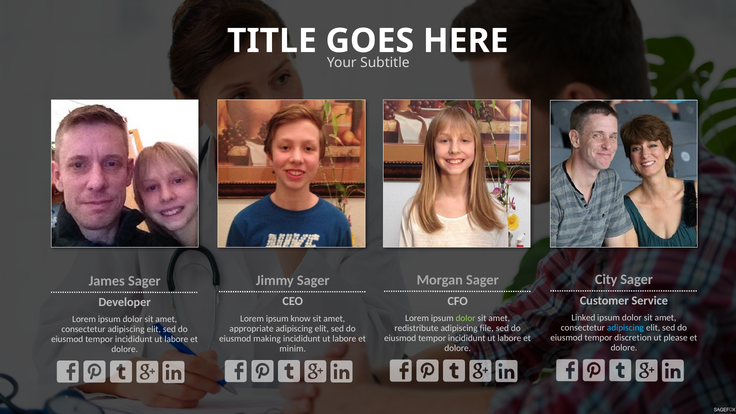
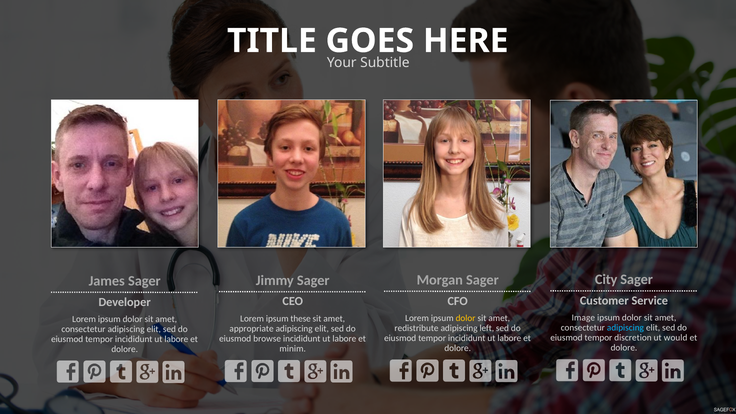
Linked: Linked -> Image (583, 318)
dolor colour: light green -> yellow (466, 318)
know: know -> these (301, 319)
file: file -> left (487, 328)
please: please -> would (676, 338)
making: making -> browse (267, 339)
